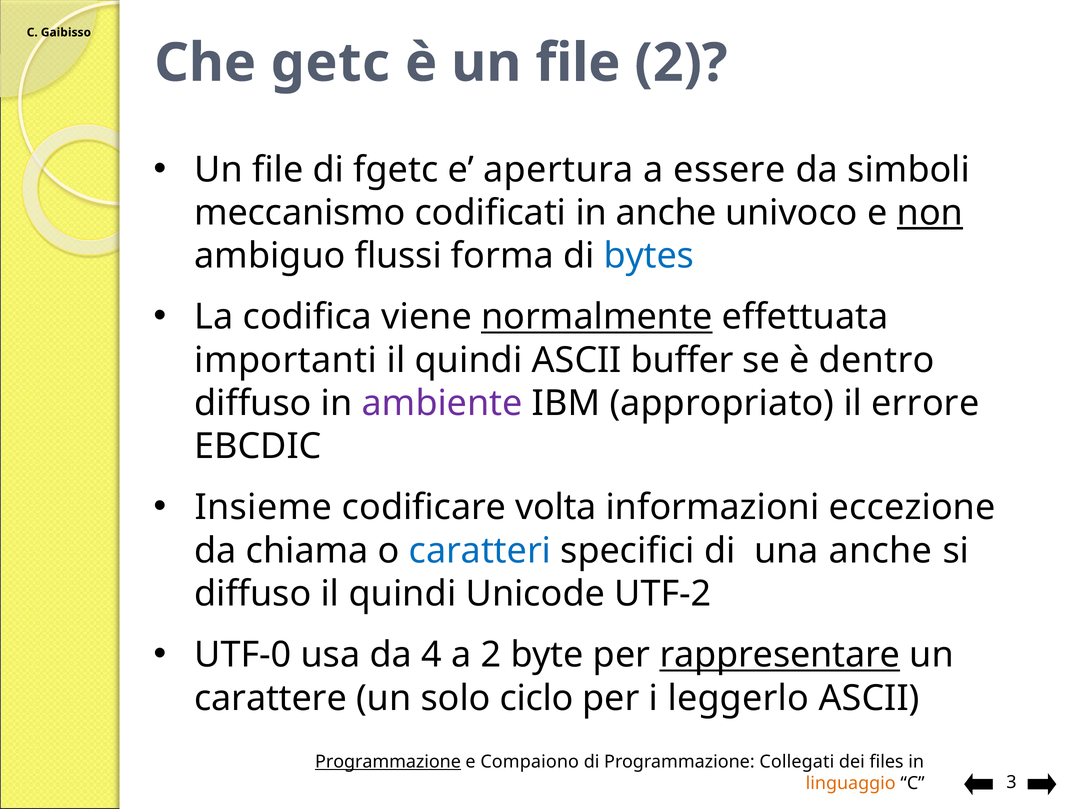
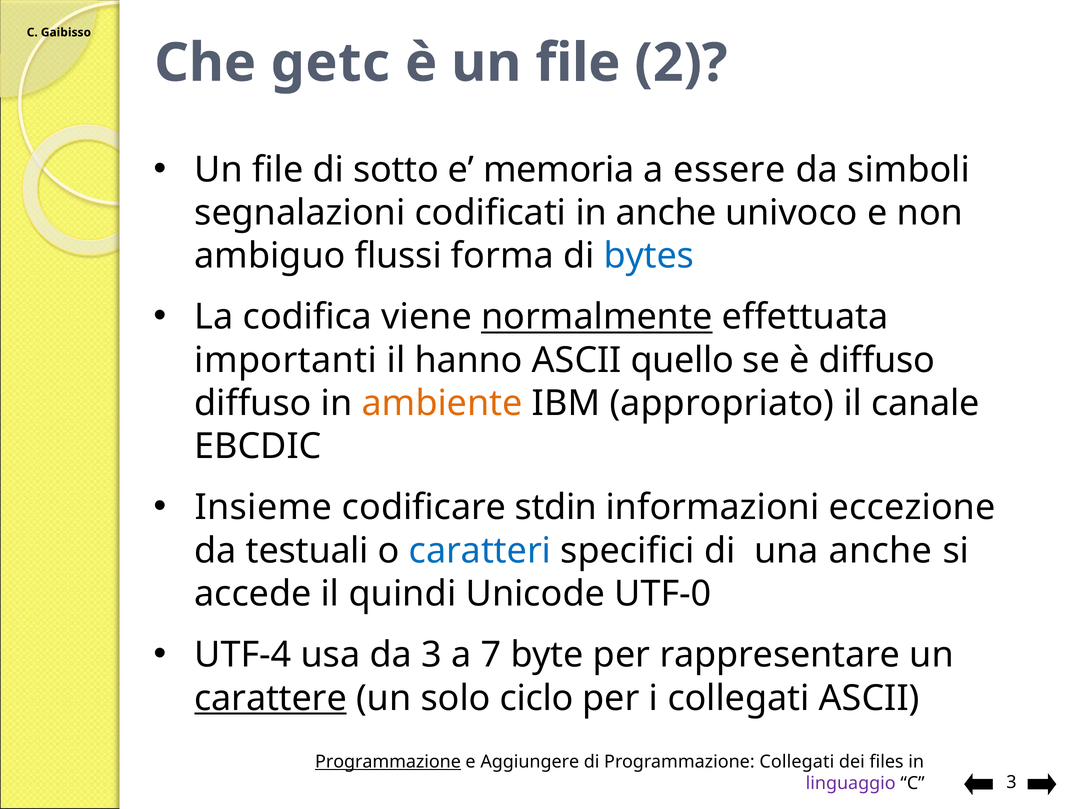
fgetc: fgetc -> sotto (396, 170)
apertura: apertura -> memoria (559, 170)
meccanismo: meccanismo -> segnalazioni (300, 213)
non underline: present -> none (930, 213)
quindi: quindi -> hanno (469, 360)
buffer: buffer -> quello (682, 360)
è dentro: dentro -> diffuso (877, 360)
ambiente colour: purple -> orange (442, 403)
errore: errore -> canale (926, 403)
volta: volta -> stdin (556, 508)
chiama: chiama -> testuali (307, 551)
diffuso: diffuso -> accede (253, 594)
UTF-2: UTF-2 -> UTF-0 (663, 594)
UTF-0: UTF-0 -> UTF-4 (243, 655)
da 4: 4 -> 3 (432, 655)
a 2: 2 -> 7 (491, 655)
rappresentare underline: present -> none (780, 655)
carattere underline: none -> present (271, 698)
i leggerlo: leggerlo -> collegati (739, 698)
Compaiono: Compaiono -> Aggiungere (530, 762)
linguaggio colour: orange -> purple (851, 784)
